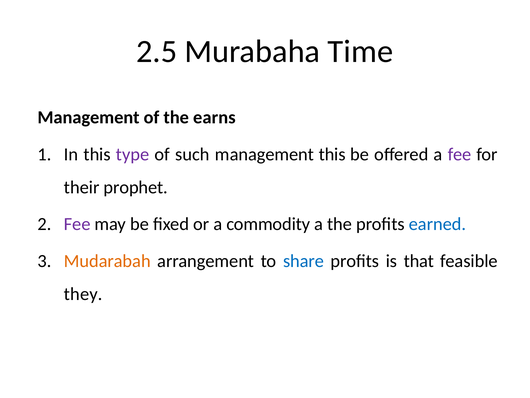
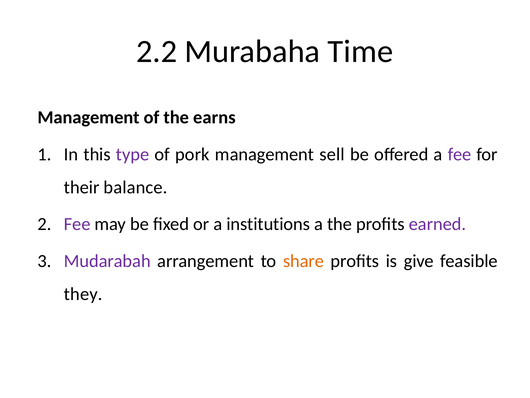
2.5: 2.5 -> 2.2 (157, 51)
such: such -> pork (192, 154)
management this: this -> sell (332, 154)
prophet: prophet -> balance (136, 187)
commodity: commodity -> institutions (268, 224)
earned colour: blue -> purple (438, 224)
Mudarabah colour: orange -> purple (107, 261)
share colour: blue -> orange (304, 261)
that: that -> give (419, 261)
